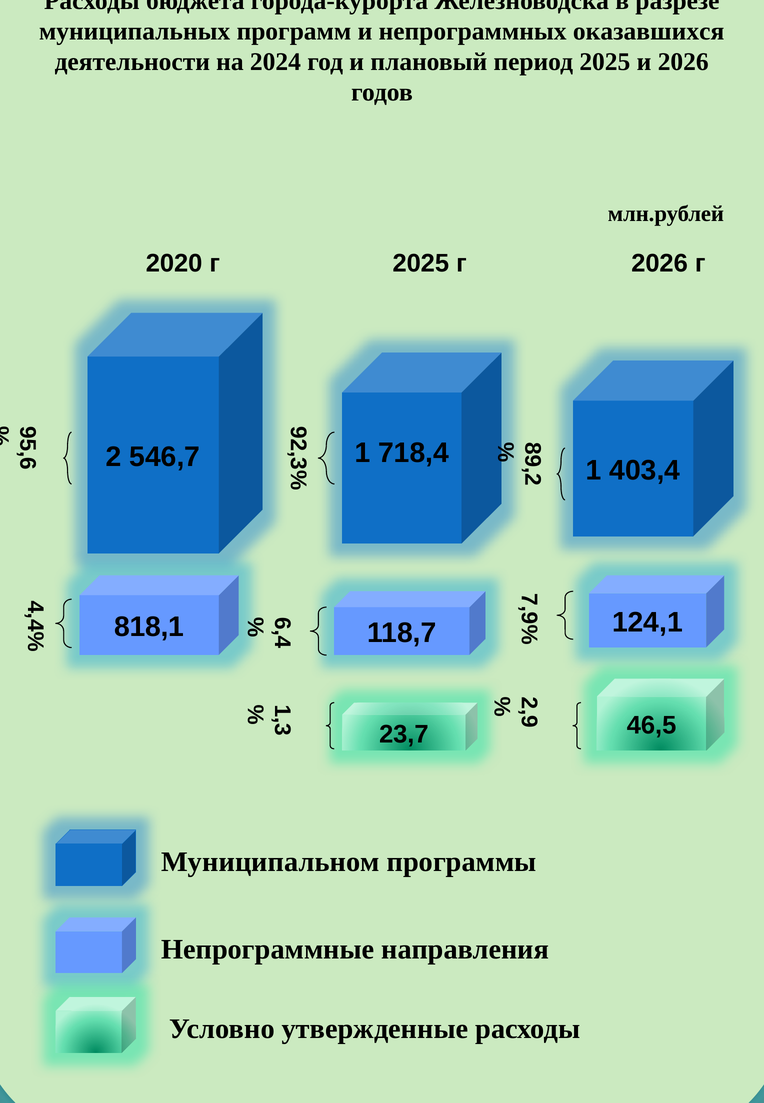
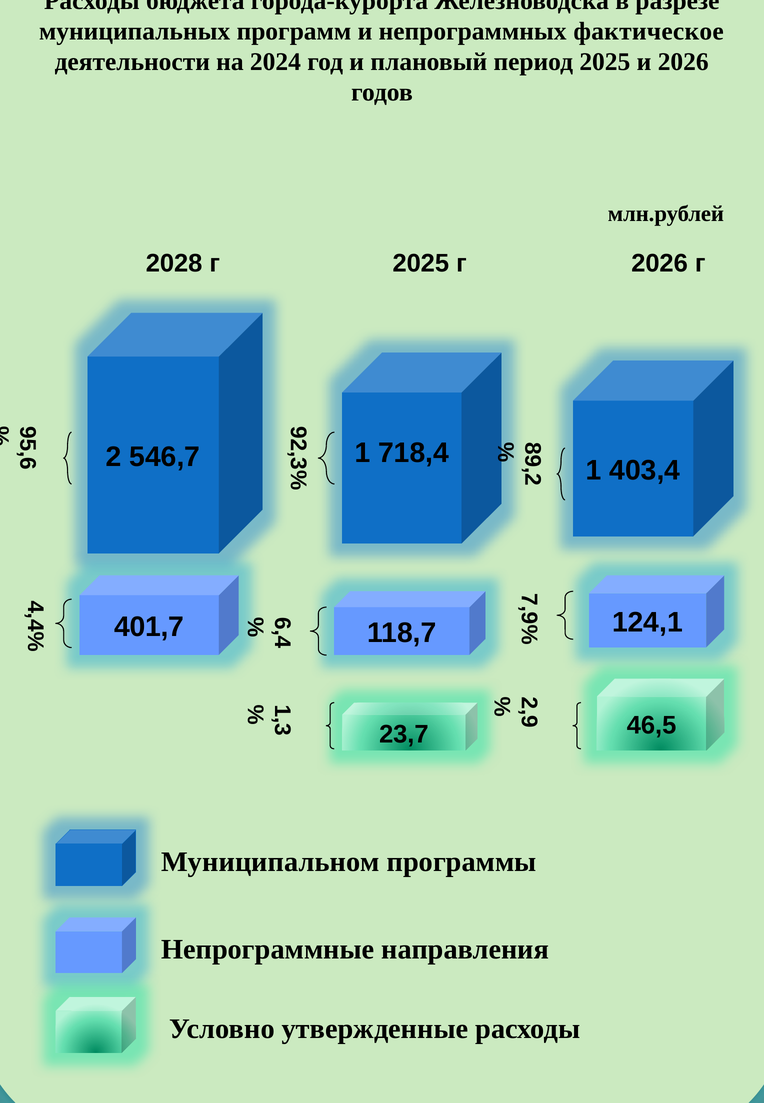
оказавшихся: оказавшихся -> фактическое (649, 31)
2020: 2020 -> 2028 (174, 263)
818,1: 818,1 -> 401,7 (149, 627)
